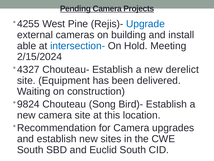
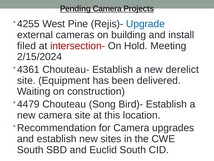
able: able -> filed (27, 46)
intersection- colour: blue -> red (78, 46)
4327: 4327 -> 4361 (28, 69)
9824: 9824 -> 4479 (28, 104)
